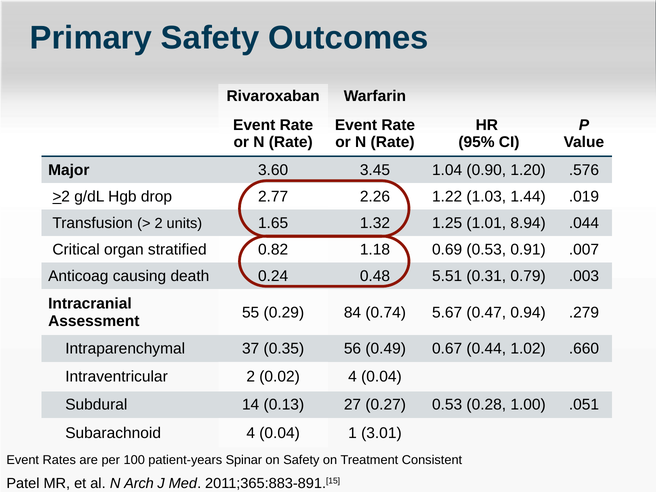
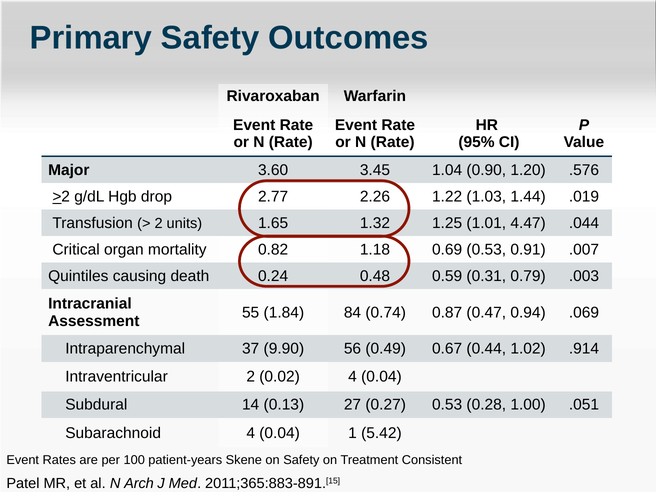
8.94: 8.94 -> 4.47 (528, 223)
stratified: stratified -> mortality (177, 250)
Anticoag: Anticoag -> Quintiles (78, 276)
5.51: 5.51 -> 0.59 (447, 276)
0.29: 0.29 -> 1.84 (284, 313)
5.67: 5.67 -> 0.87 (447, 313)
.279: .279 -> .069 (584, 313)
0.35: 0.35 -> 9.90 (284, 349)
.660: .660 -> .914 (584, 349)
3.01: 3.01 -> 5.42 (381, 433)
Spinar: Spinar -> Skene (244, 460)
